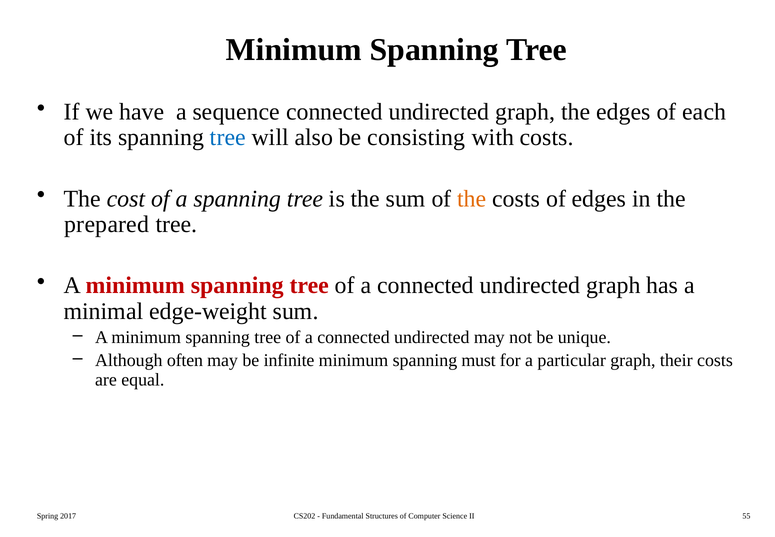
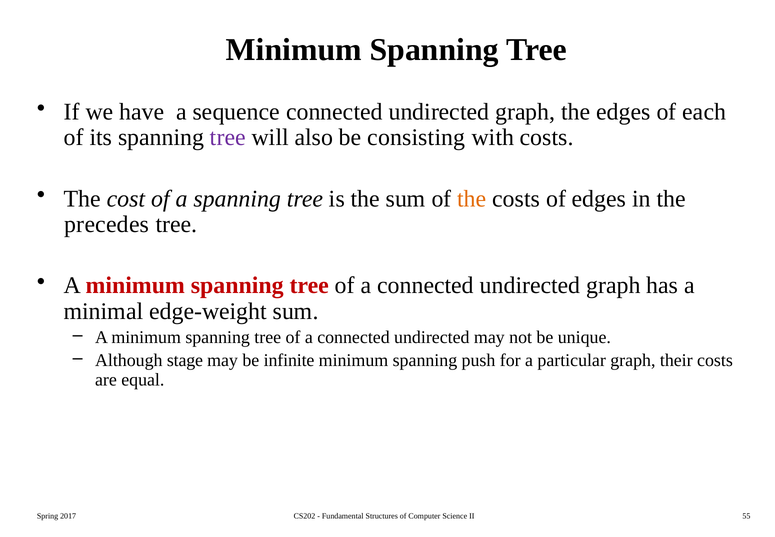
tree colour: blue -> purple (228, 137)
prepared: prepared -> precedes (107, 224)
often: often -> stage (185, 360)
must: must -> push (478, 360)
